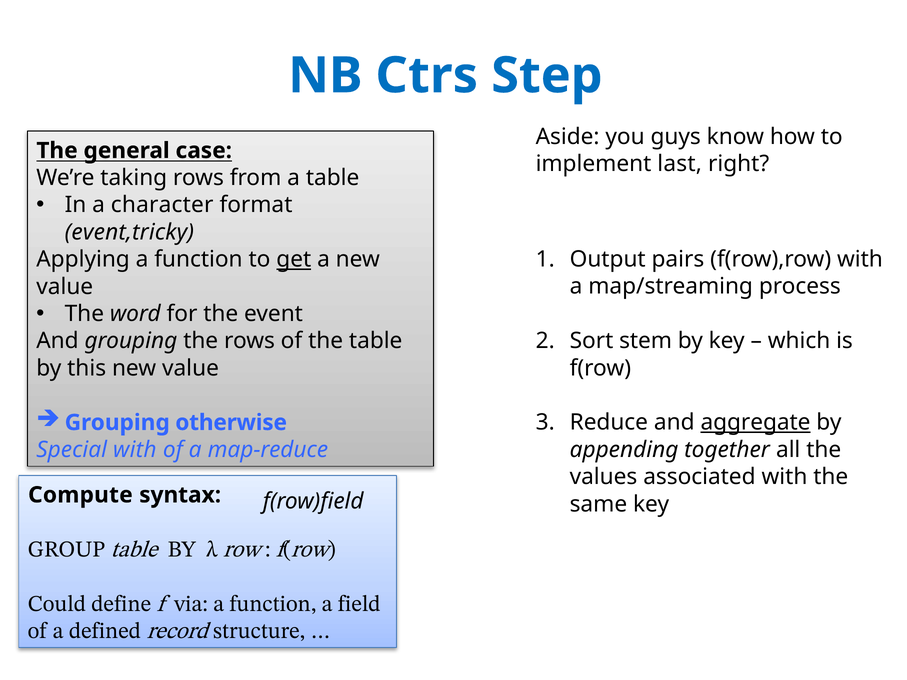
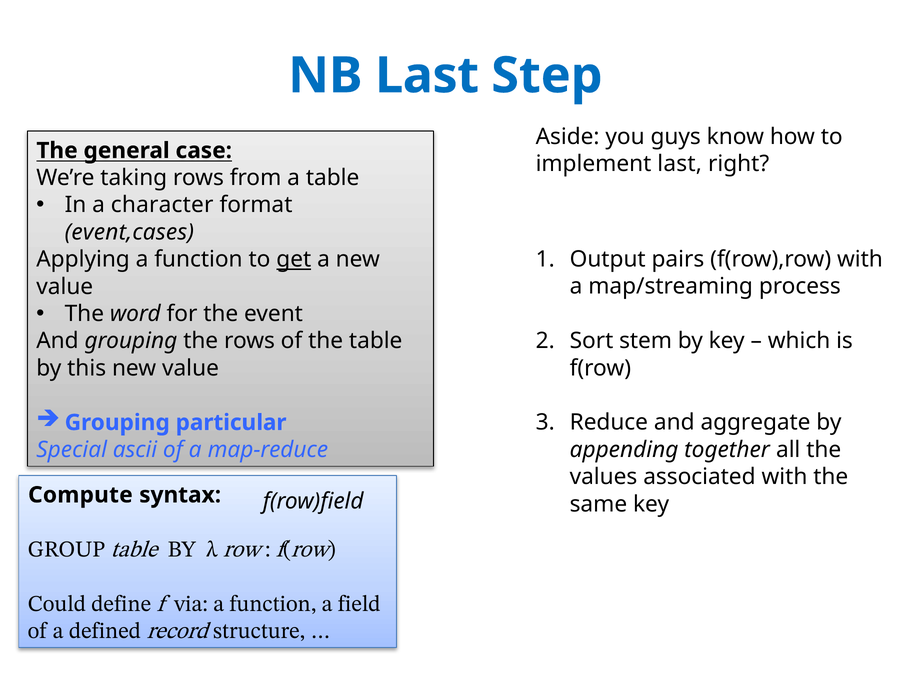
NB Ctrs: Ctrs -> Last (427, 76)
event,tricky: event,tricky -> event,cases (129, 232)
otherwise: otherwise -> particular (231, 423)
aggregate underline: present -> none (756, 423)
Special with: with -> ascii (135, 450)
